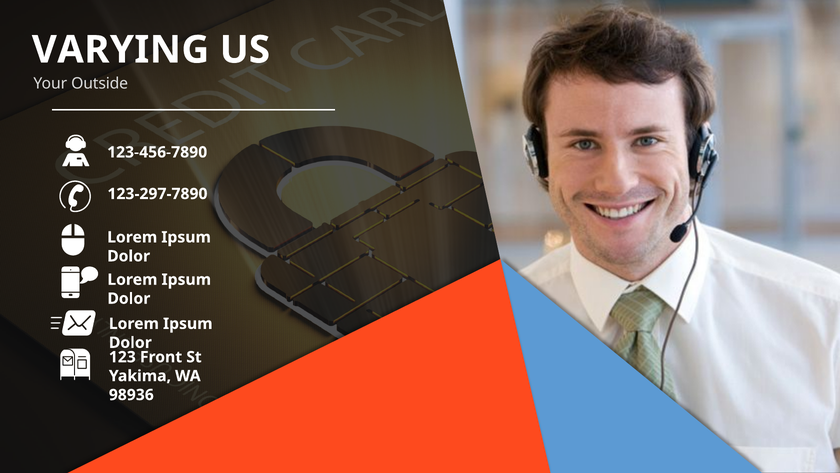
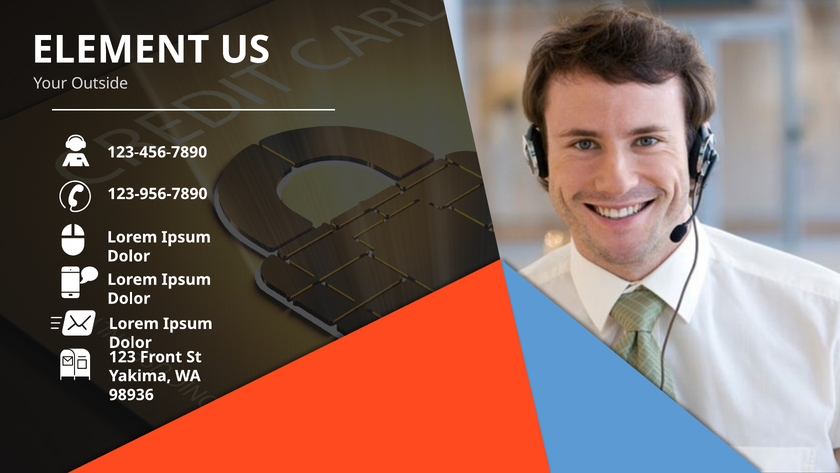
VARYING: VARYING -> ELEMENT (121, 50)
123-297-7890: 123-297-7890 -> 123-956-7890 (157, 194)
